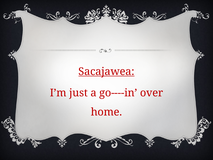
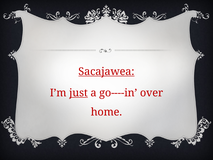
just underline: none -> present (79, 93)
